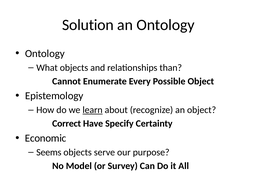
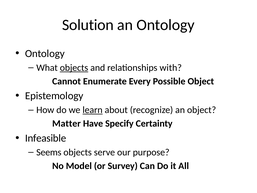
objects underline: none -> present (74, 68)
than: than -> with (171, 68)
Correct: Correct -> Matter (66, 123)
Economic: Economic -> Infeasible (46, 138)
